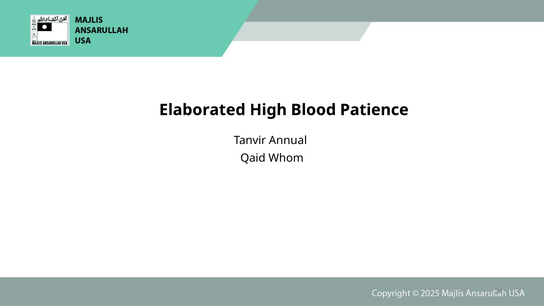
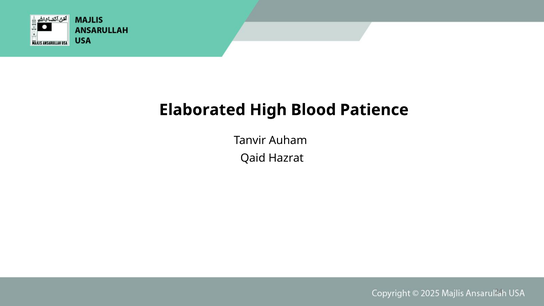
Annual: Annual -> Auham (288, 140)
Whom: Whom -> Hazrat (286, 158)
